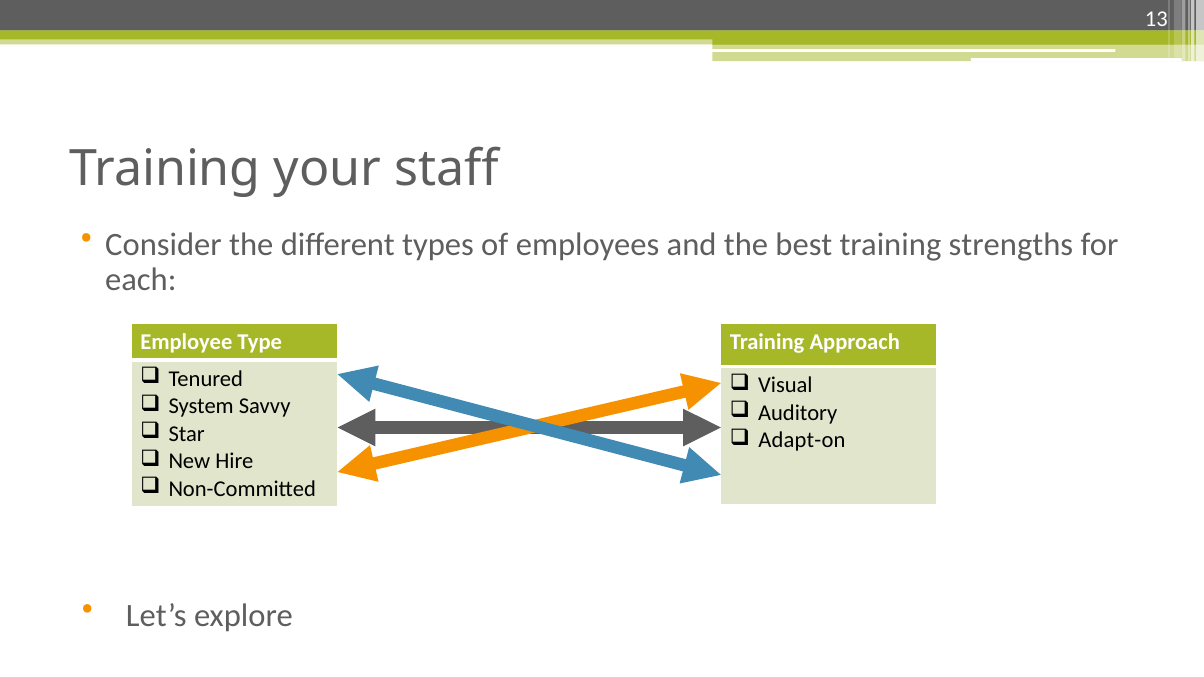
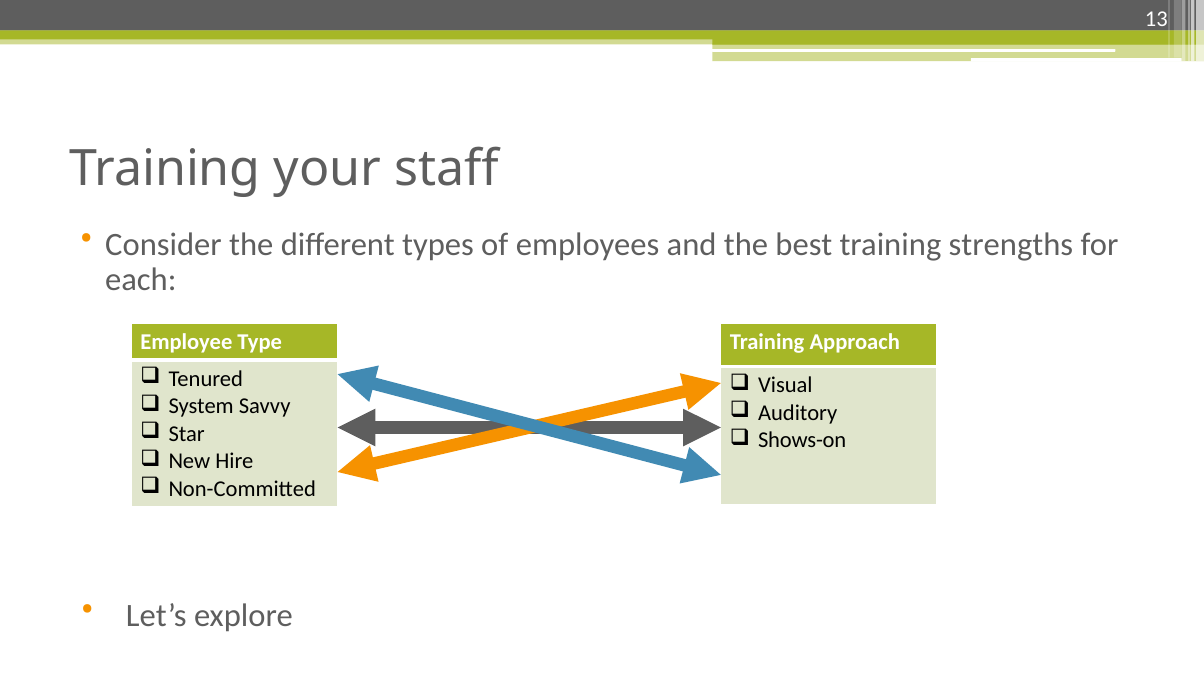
Adapt-on: Adapt-on -> Shows-on (802, 441)
